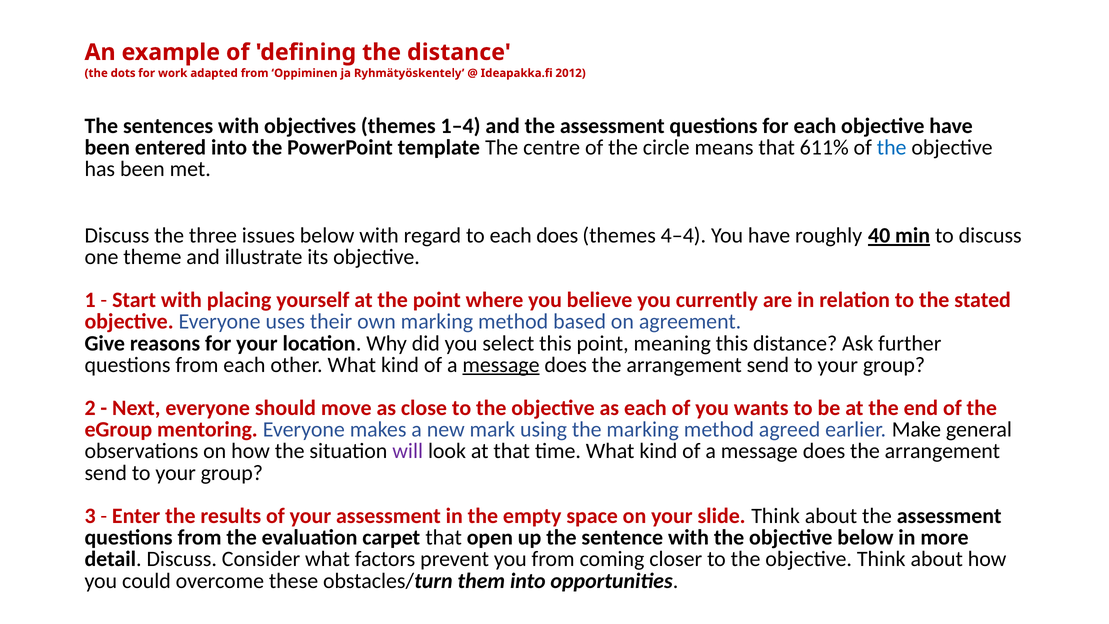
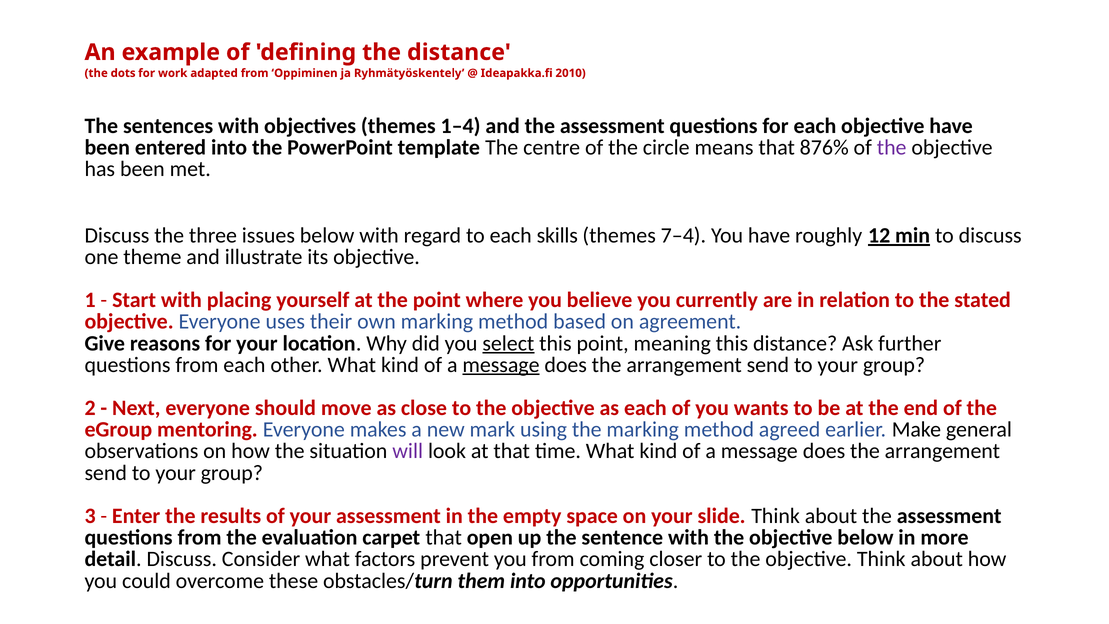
2012: 2012 -> 2010 (571, 73)
611%: 611% -> 876% (824, 147)
the colour: blue -> purple (892, 147)
each does: does -> skills (557, 235)
4–4: 4–4 -> 7–4 (683, 235)
40: 40 -> 12 (879, 235)
select underline: none -> present (508, 343)
